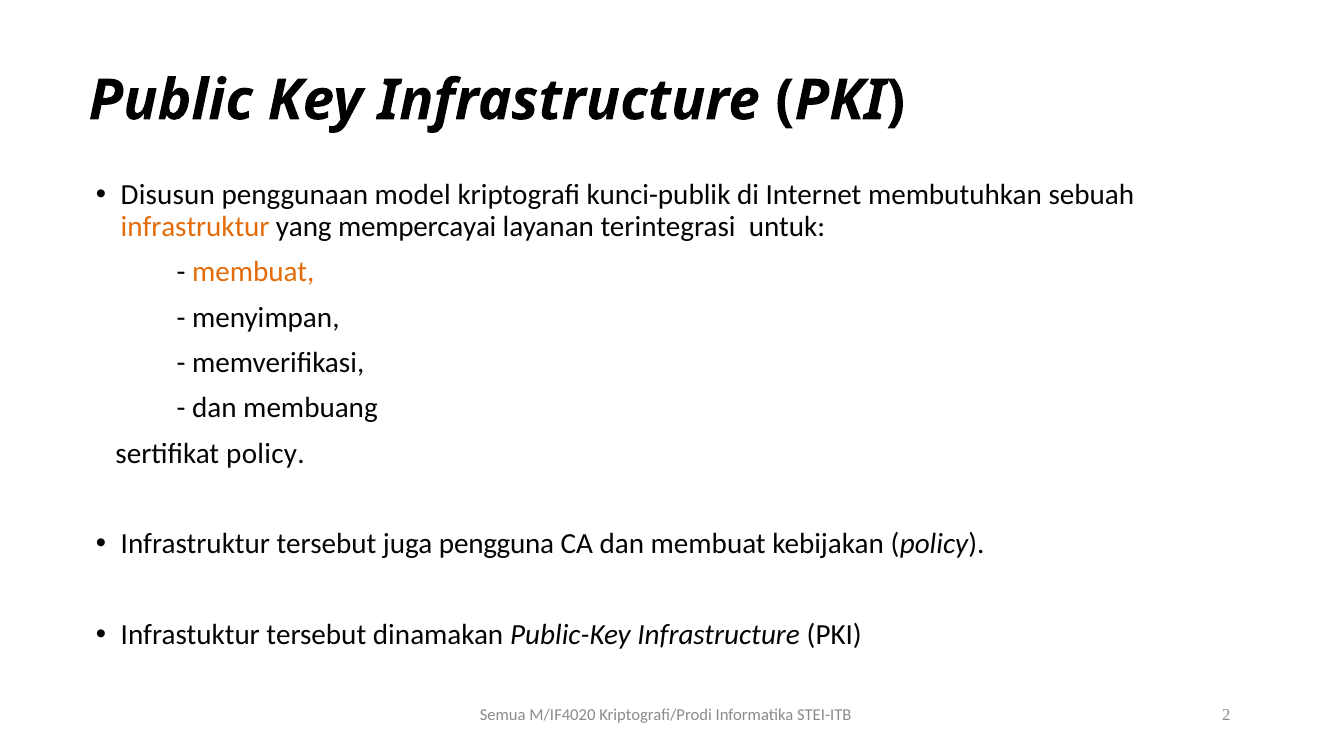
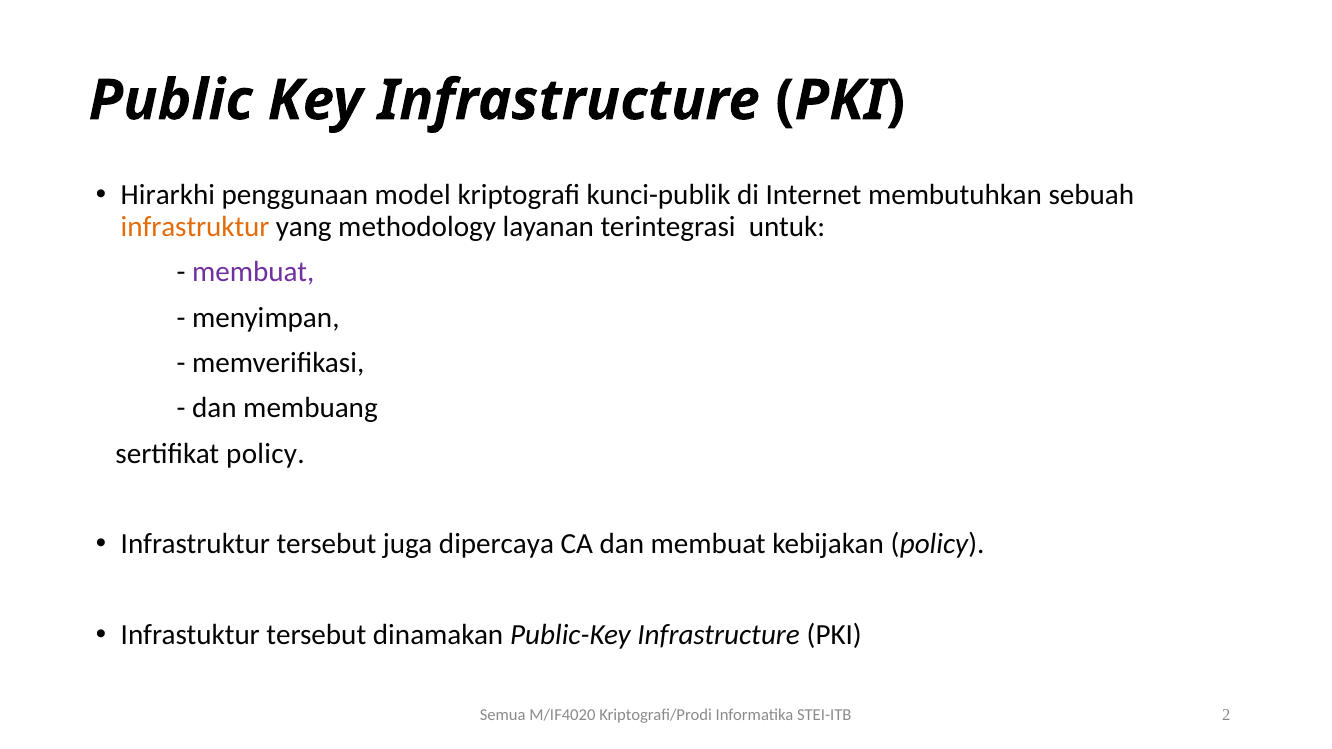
Disusun: Disusun -> Hirarkhi (168, 195)
mempercayai: mempercayai -> methodology (417, 227)
membuat colour: orange -> purple (253, 272)
pengguna: pengguna -> dipercaya (496, 544)
